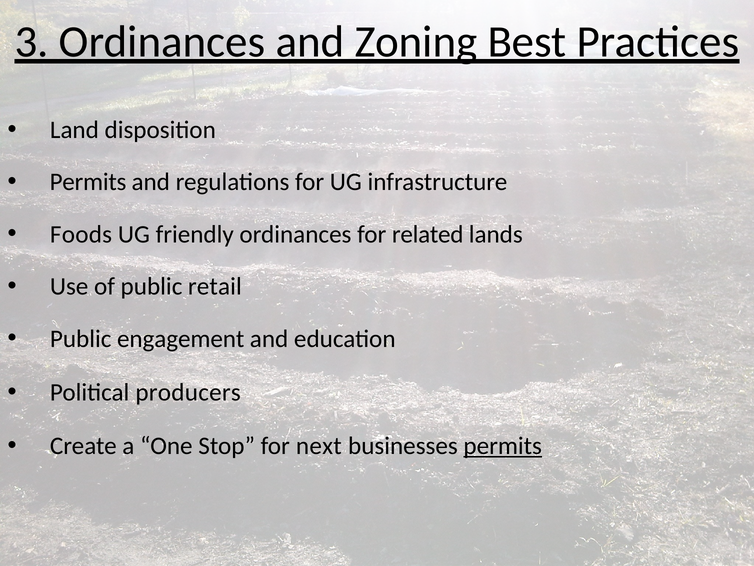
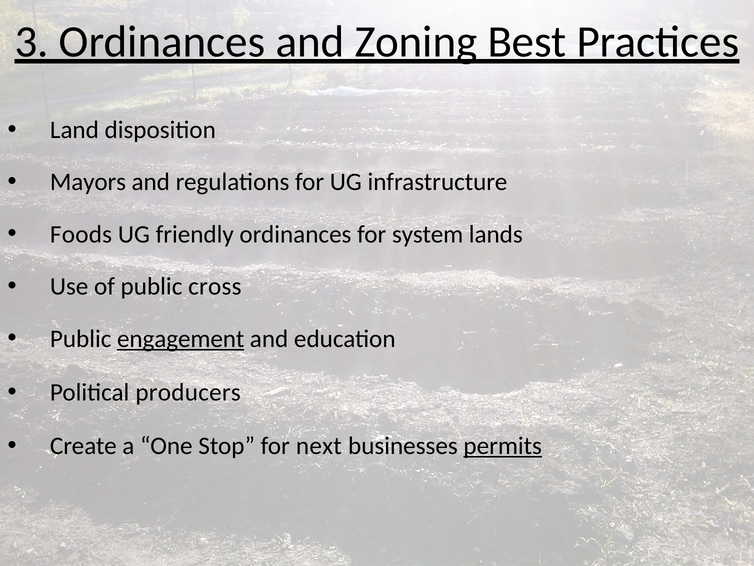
Permits: Permits -> Mayors (88, 182)
related: related -> system (428, 234)
retail: retail -> cross (215, 286)
engagement underline: none -> present (181, 338)
